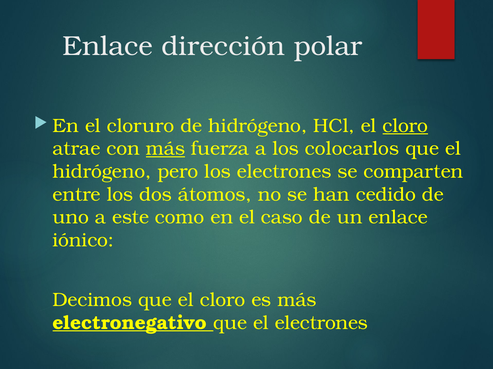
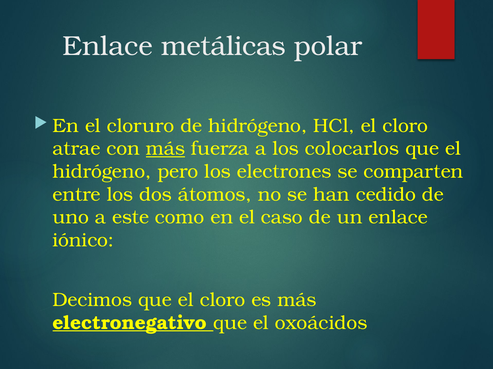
dirección: dirección -> metálicas (223, 46)
cloro underline: present -> none (405, 126)
el electrones: electrones -> oxoácidos (321, 323)
